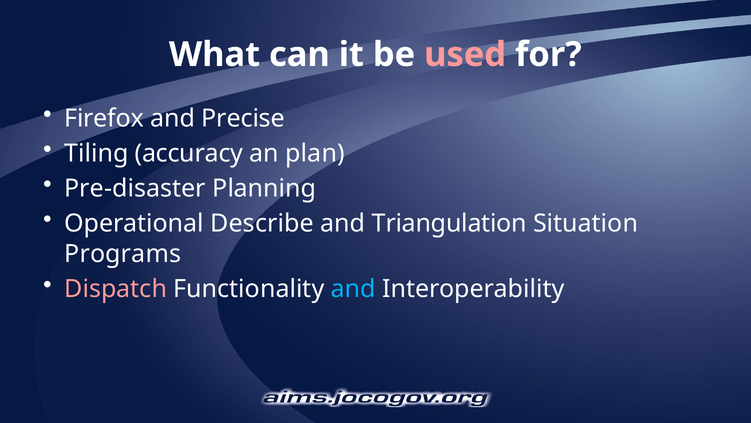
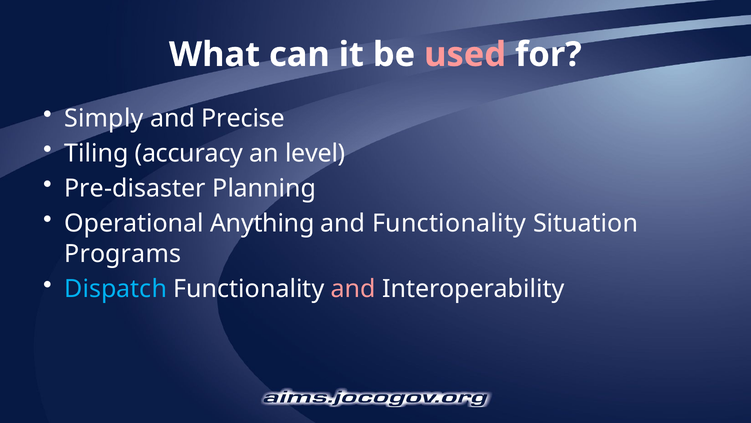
Firefox: Firefox -> Simply (104, 118)
plan: plan -> level (315, 153)
Describe: Describe -> Anything (262, 223)
and Triangulation: Triangulation -> Functionality (449, 223)
Dispatch colour: pink -> light blue (116, 289)
and colour: light blue -> pink (353, 289)
